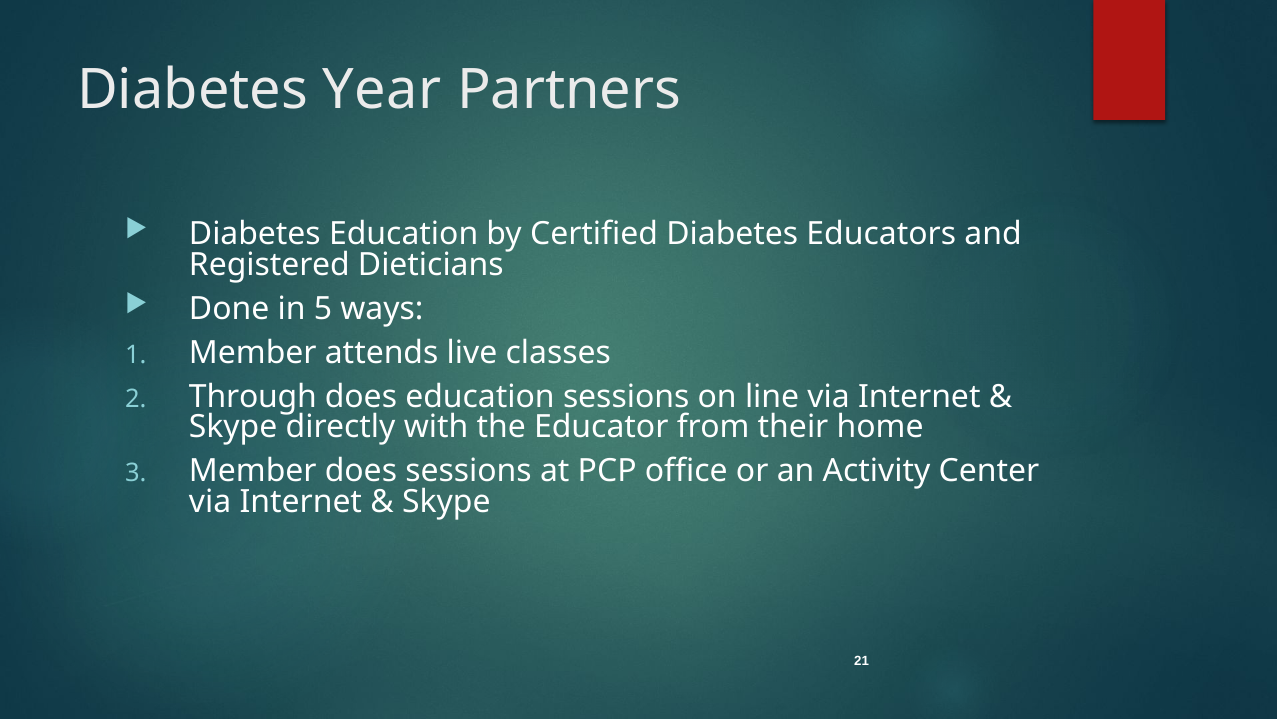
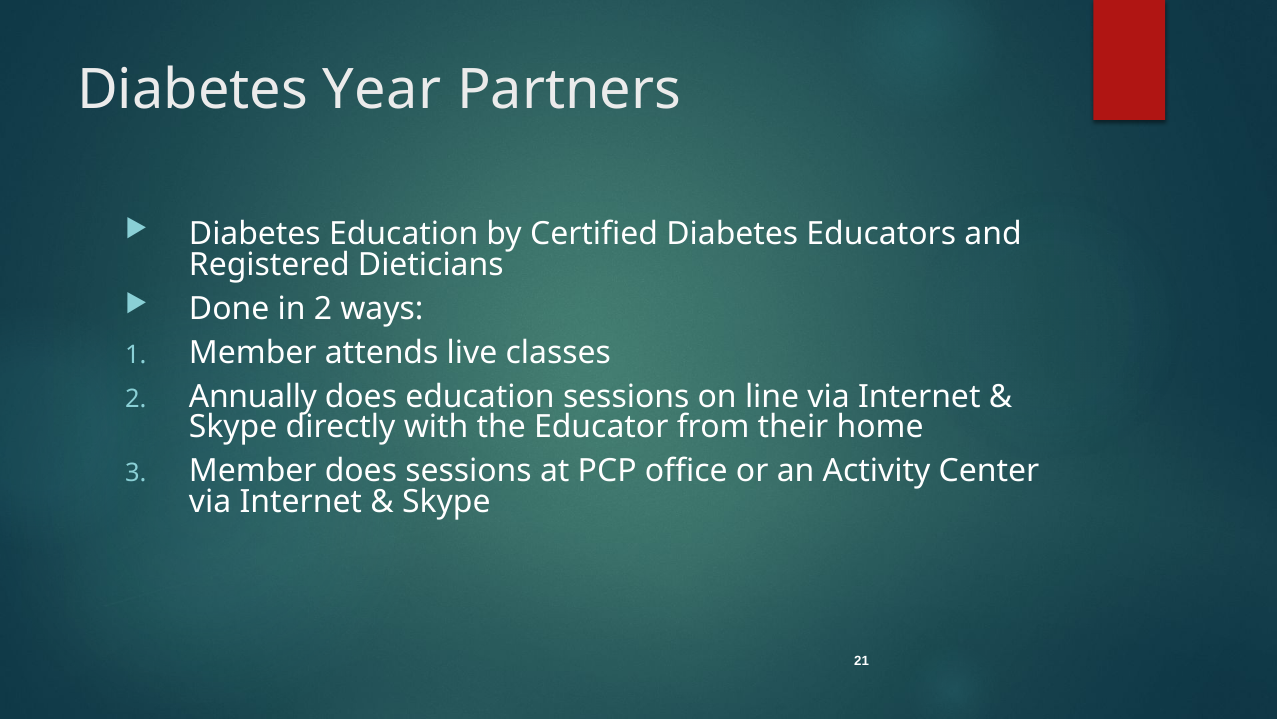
in 5: 5 -> 2 (323, 308)
Through: Through -> Annually (253, 396)
